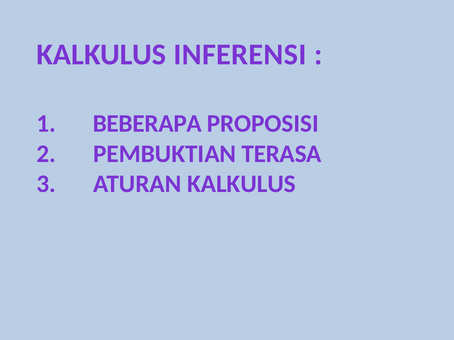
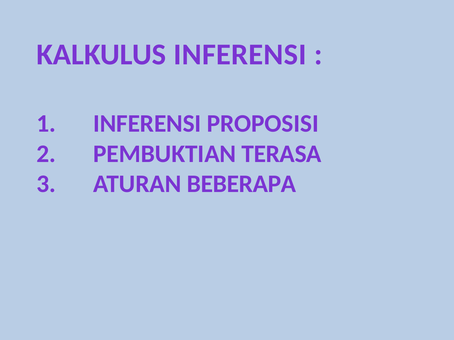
BEBERAPA: BEBERAPA -> INFERENSI (147, 124)
ATURAN KALKULUS: KALKULUS -> BEBERAPA (242, 184)
